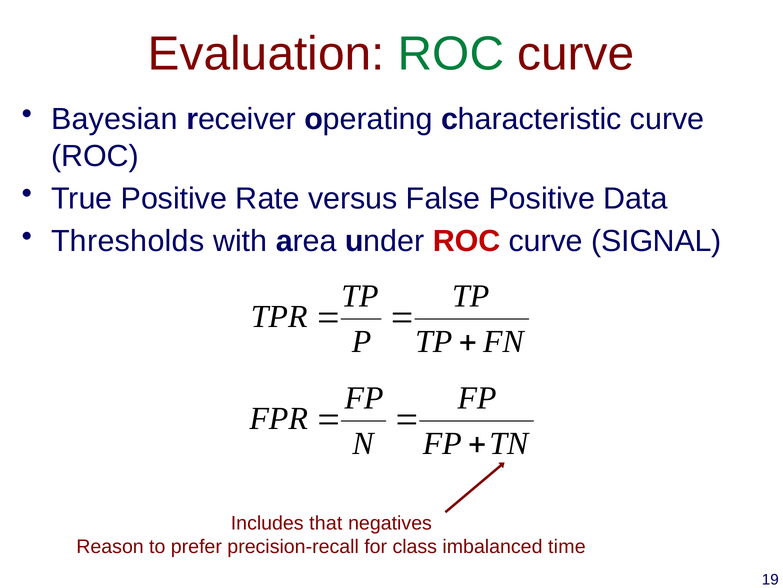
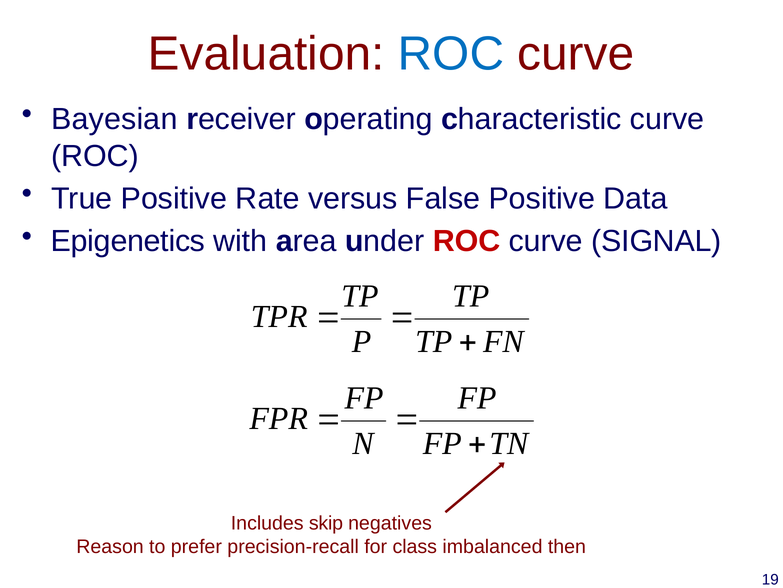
ROC colour: green -> blue (451, 54)
Thresholds: Thresholds -> Epigenetics (128, 241)
that: that -> skip (326, 522)
time: time -> then (567, 546)
